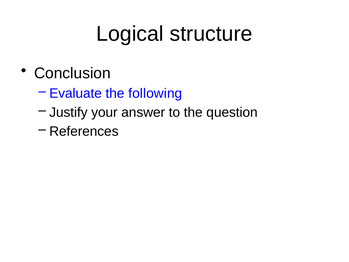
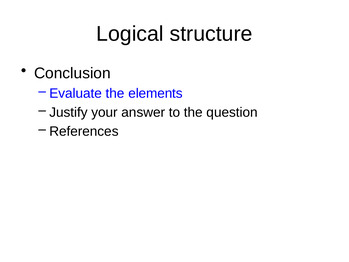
following: following -> elements (155, 93)
